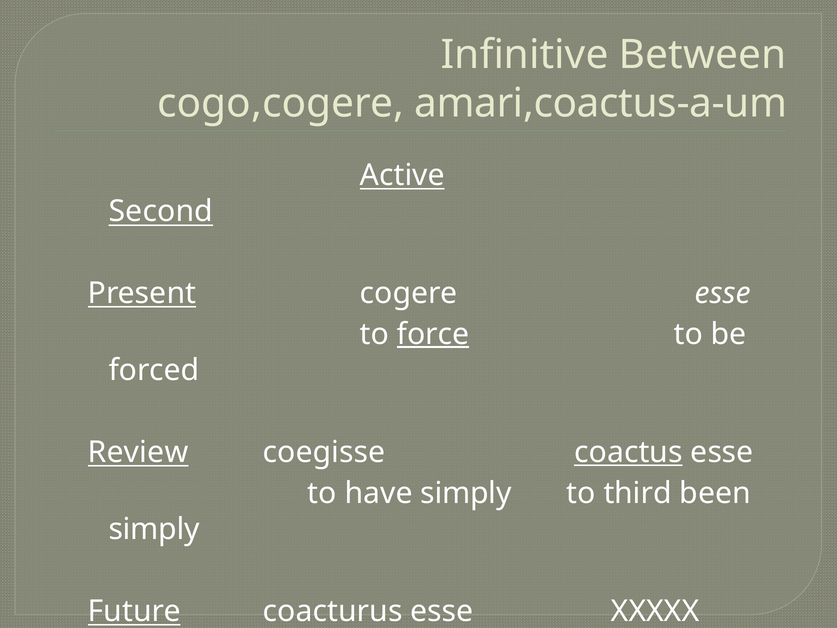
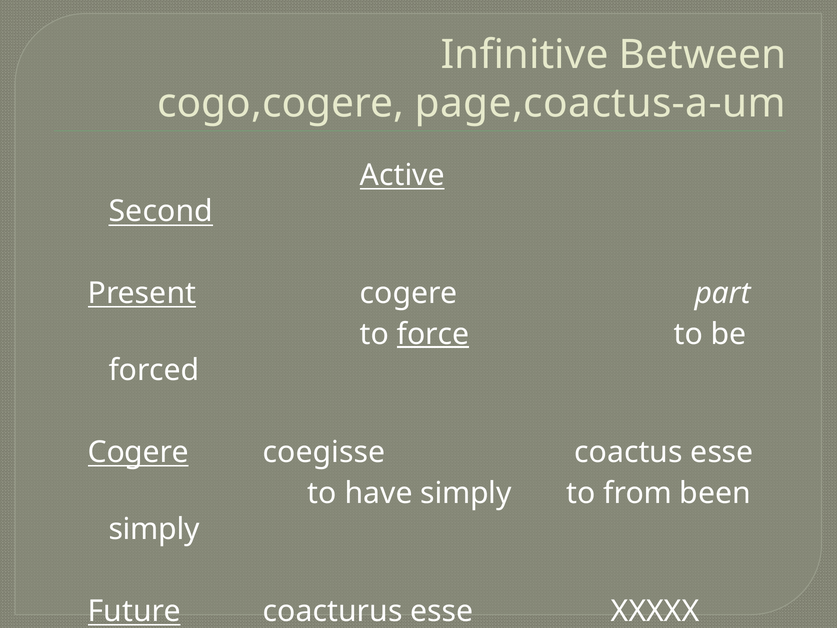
amari,coactus-a-um: amari,coactus-a-um -> page,coactus-a-um (600, 103)
cogere esse: esse -> part (723, 293)
Review: Review -> Cogere (138, 452)
coactus underline: present -> none (628, 452)
third: third -> from (638, 493)
